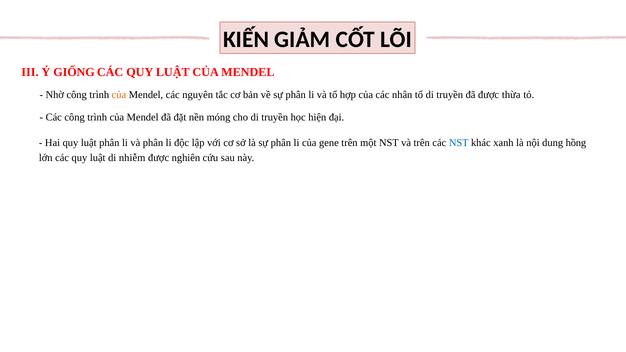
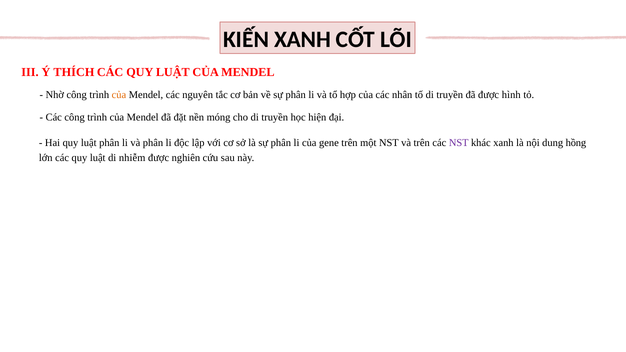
KIẾN GIẢM: GIẢM -> XANH (303, 39)
GIỐNG: GIỐNG -> THÍCH (74, 72)
thừa: thừa -> hình (511, 95)
NST colour: blue -> purple (459, 143)
